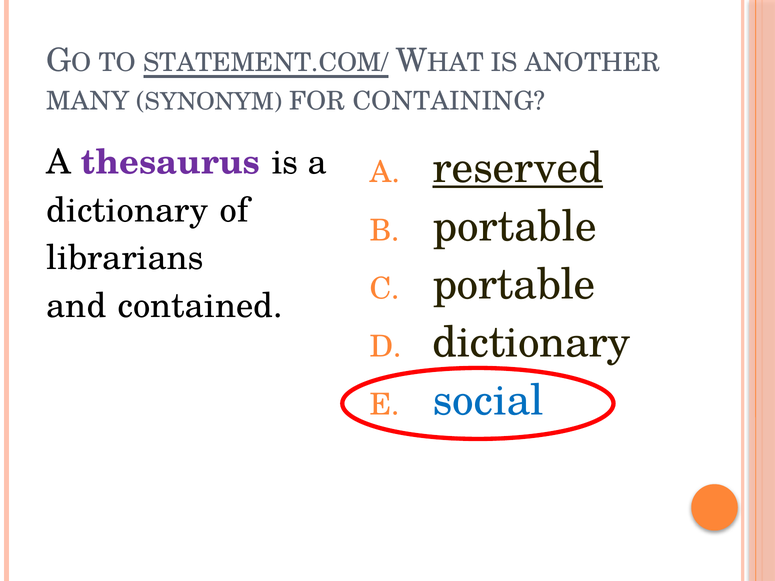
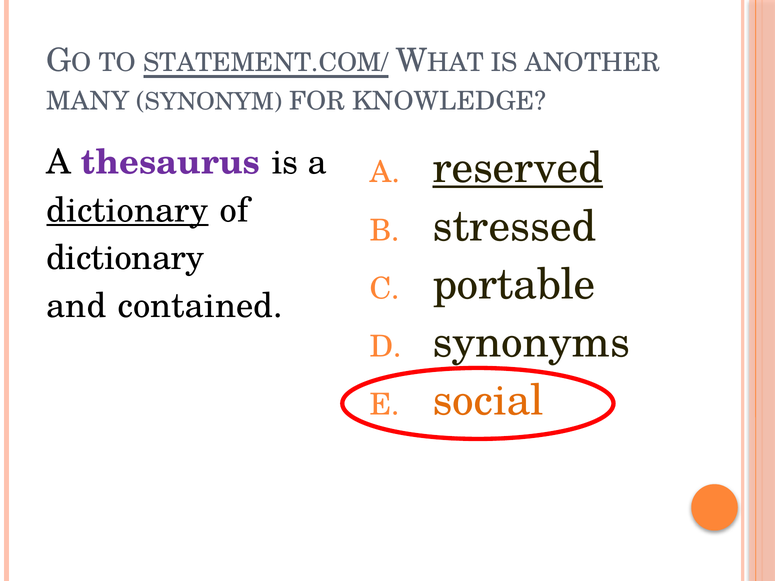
CONTAINING: CONTAINING -> KNOWLEDGE (449, 101)
dictionary underline: none -> present (127, 210)
portable: portable -> stressed (515, 226)
librarians: librarians -> dictionary (125, 258)
dictionary: dictionary -> synonyms (531, 343)
social colour: blue -> orange (488, 401)
